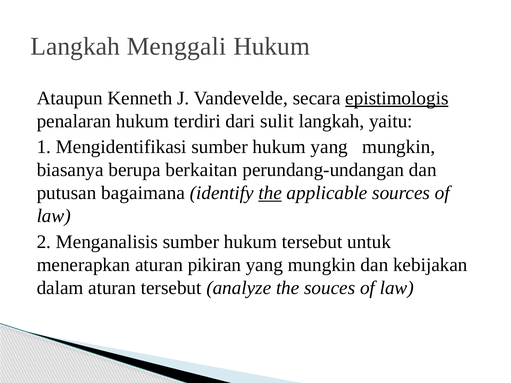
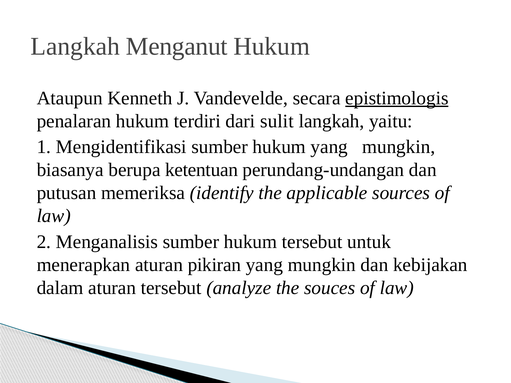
Menggali: Menggali -> Menganut (177, 46)
berkaitan: berkaitan -> ketentuan (202, 170)
bagaimana: bagaimana -> memeriksa (143, 193)
the underline: present -> none (270, 193)
